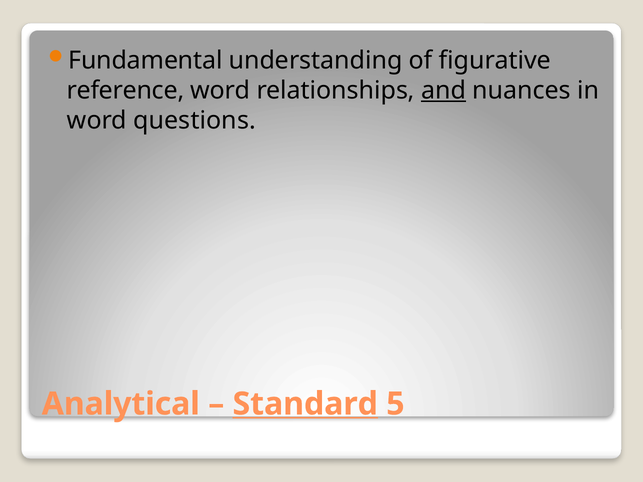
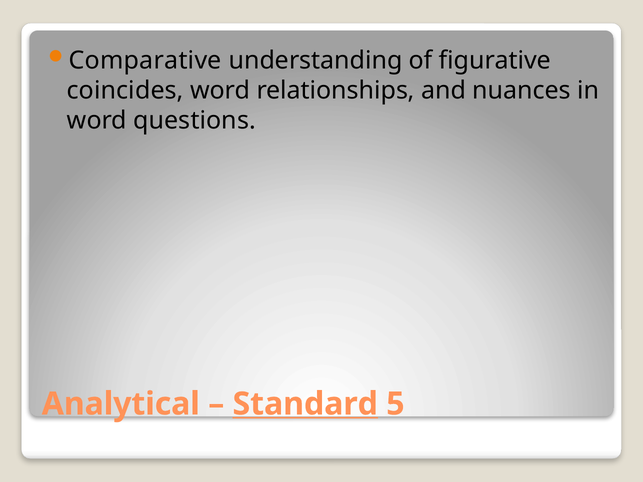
Fundamental: Fundamental -> Comparative (145, 60)
reference: reference -> coincides (125, 90)
and underline: present -> none (444, 90)
